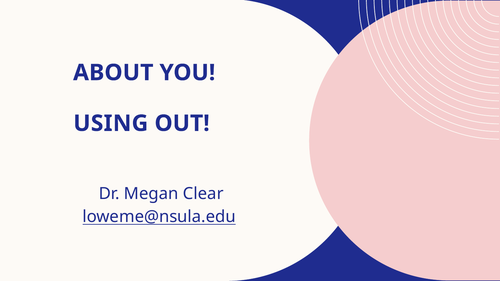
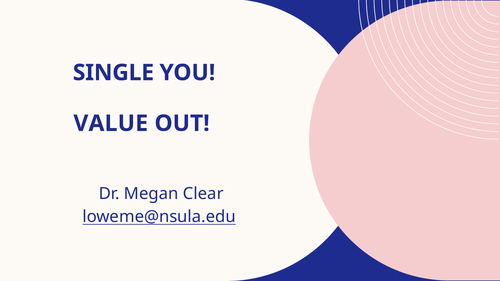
ABOUT: ABOUT -> SINGLE (113, 73)
USING: USING -> VALUE (111, 123)
